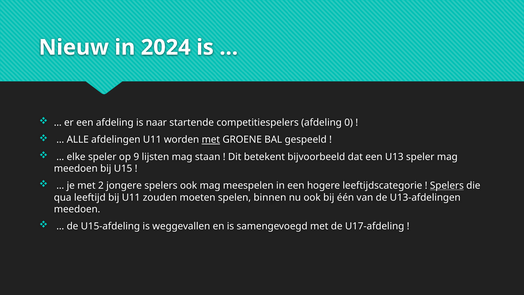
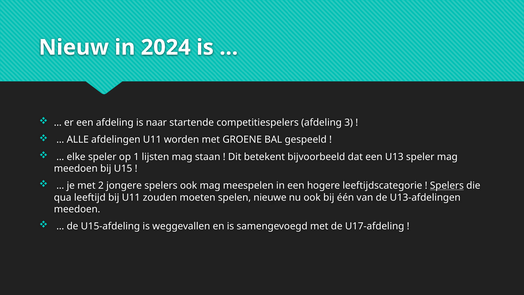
0: 0 -> 3 (349, 123)
met underline: present -> none (211, 140)
9: 9 -> 1 (136, 157)
binnen: binnen -> nieuwe (270, 197)
